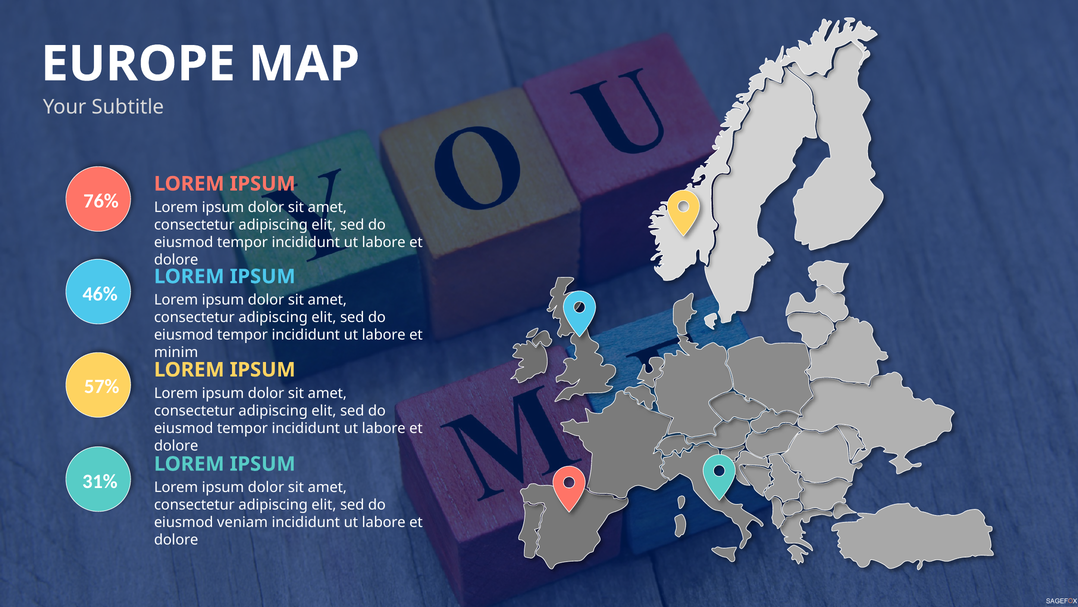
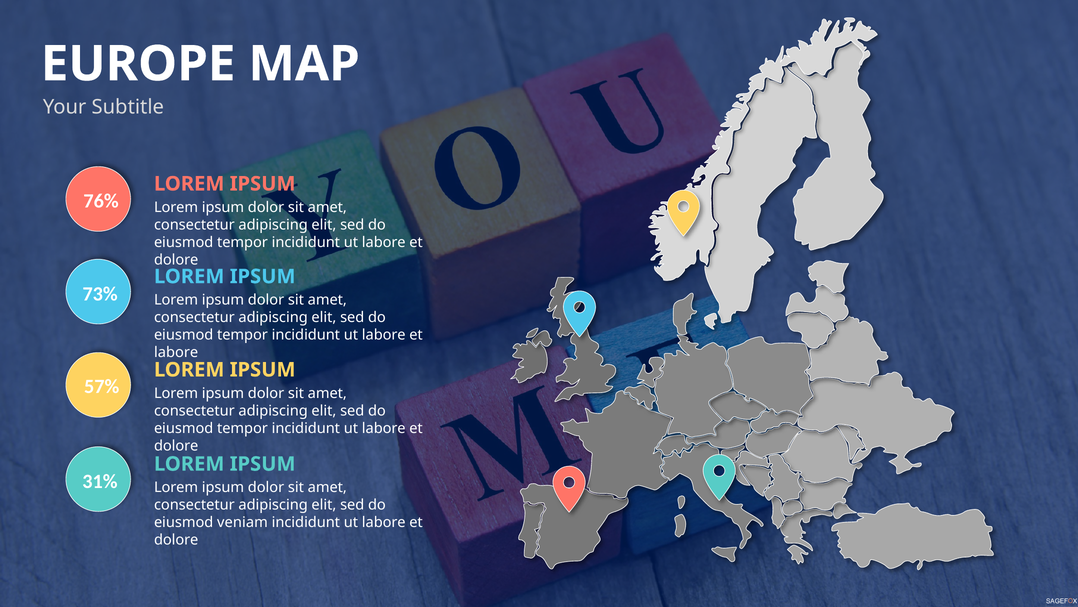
46%: 46% -> 73% (100, 294)
minim: minim -> labore (176, 352)
